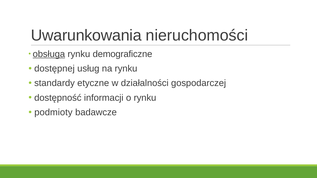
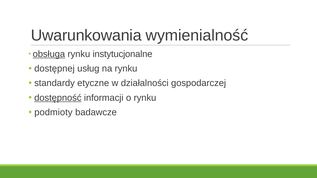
nieruchomości: nieruchomości -> wymienialność (197, 36)
demograficzne: demograficzne -> instytucjonalne (122, 54)
dostępność underline: none -> present (58, 98)
